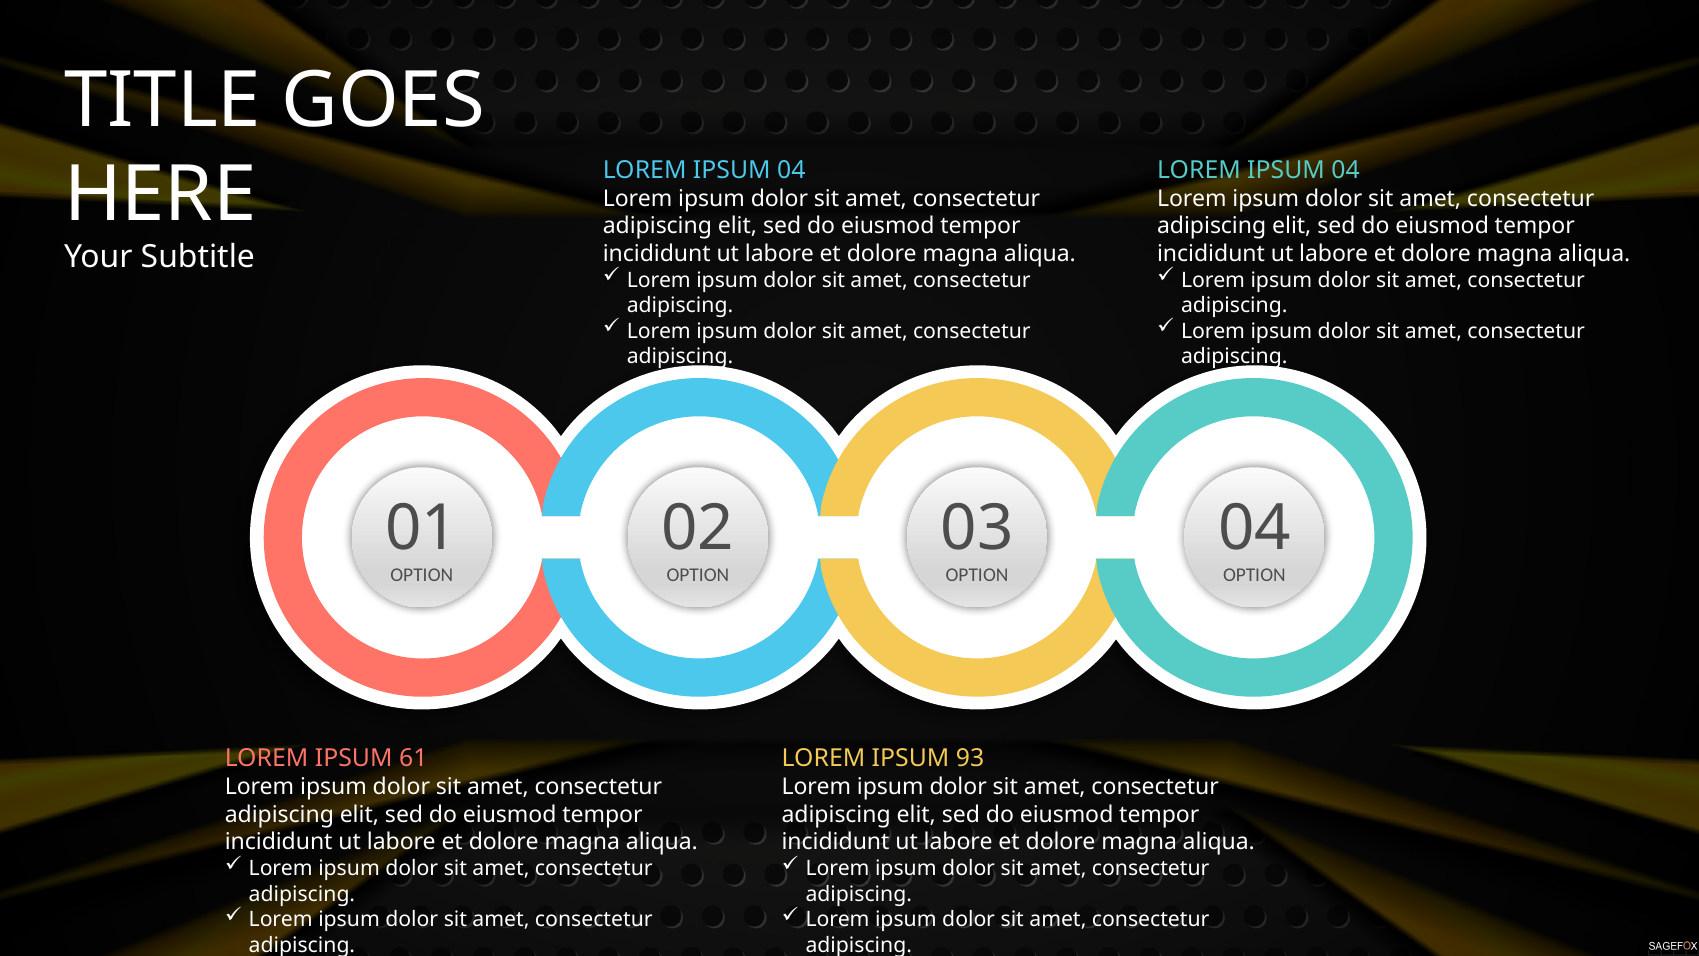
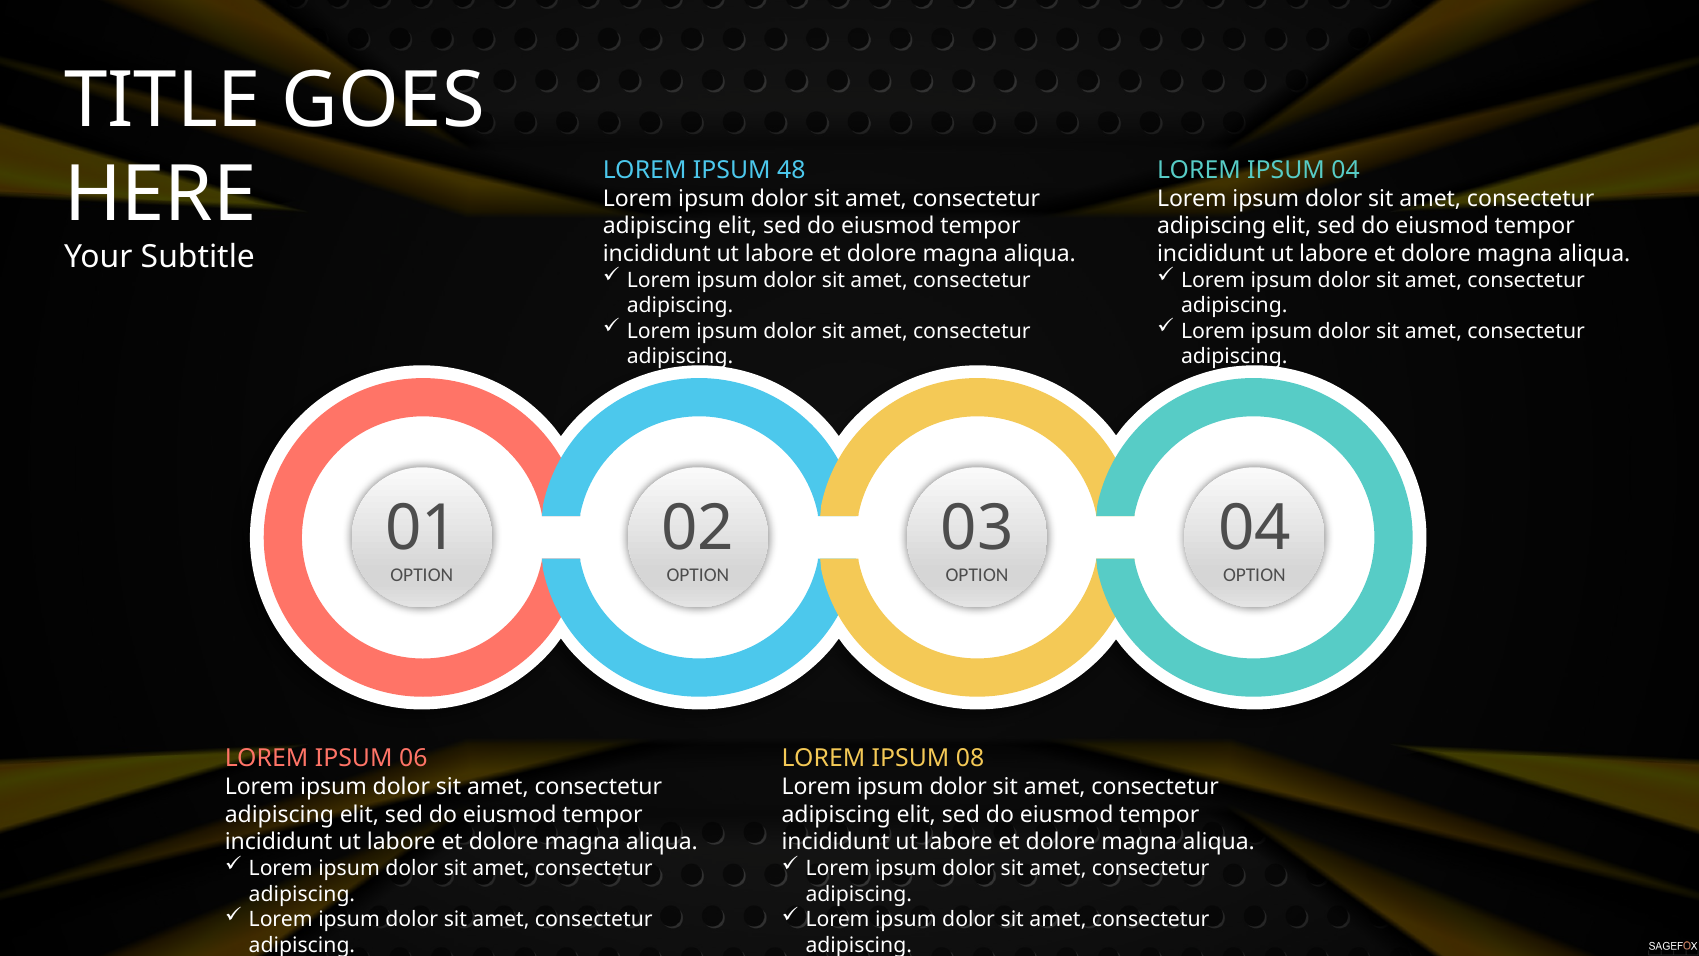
04: 04 -> 48 (791, 170)
61: 61 -> 06 (413, 758)
93: 93 -> 08 (970, 758)
